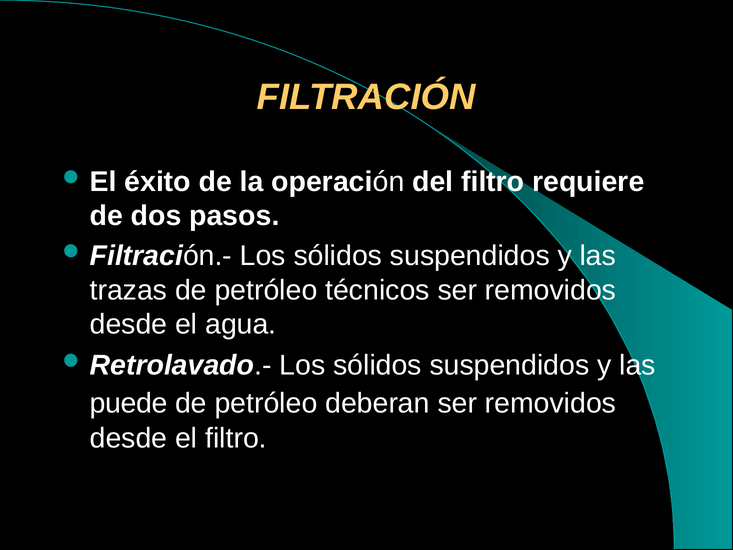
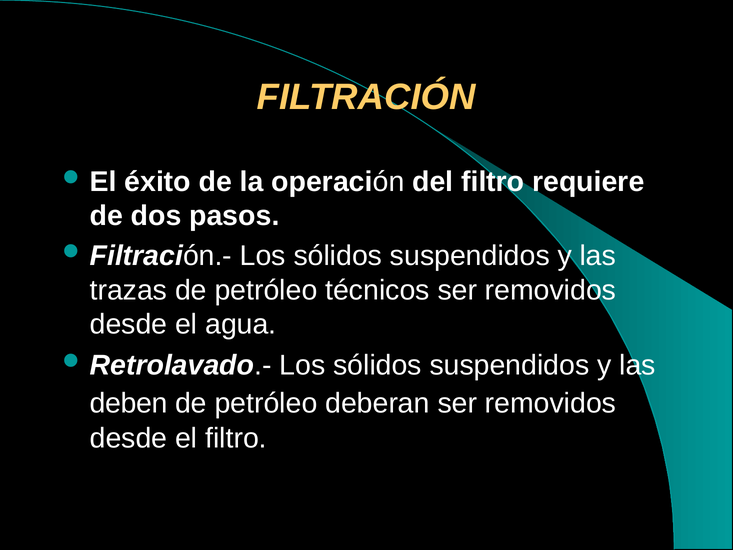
puede: puede -> deben (129, 403)
